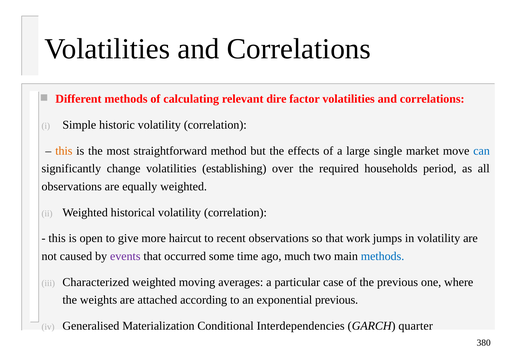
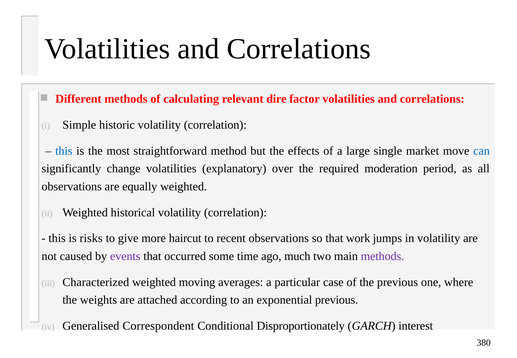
this colour: orange -> blue (64, 151)
establishing: establishing -> explanatory (234, 169)
households: households -> moderation (391, 169)
open: open -> risks (91, 238)
methods colour: blue -> purple (383, 256)
Materialization: Materialization -> Correspondent (158, 326)
Interdependencies: Interdependencies -> Disproportionately (301, 326)
quarter: quarter -> interest (416, 326)
